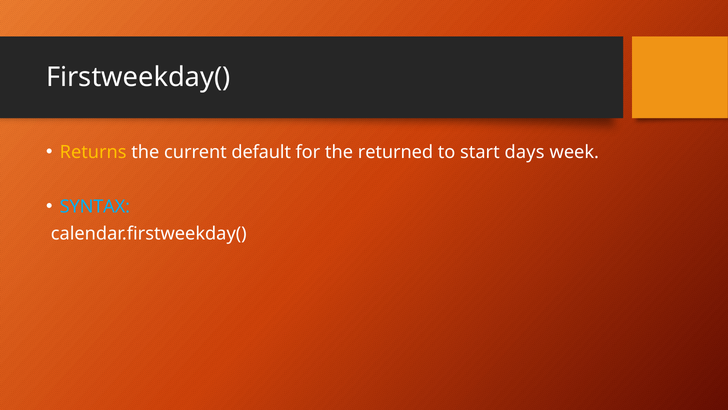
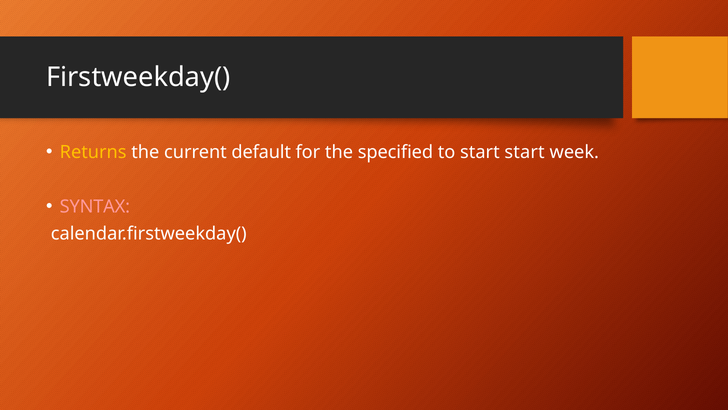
returned: returned -> specified (395, 152)
start days: days -> start (525, 152)
SYNTAX colour: light blue -> pink (95, 206)
